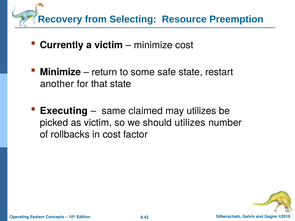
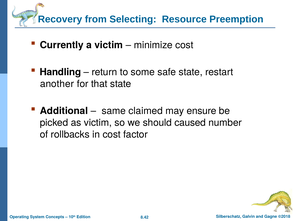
Minimize: Minimize -> Handling (60, 72)
Executing: Executing -> Additional (64, 111)
may utilizes: utilizes -> ensure (201, 111)
should utilizes: utilizes -> caused (190, 123)
